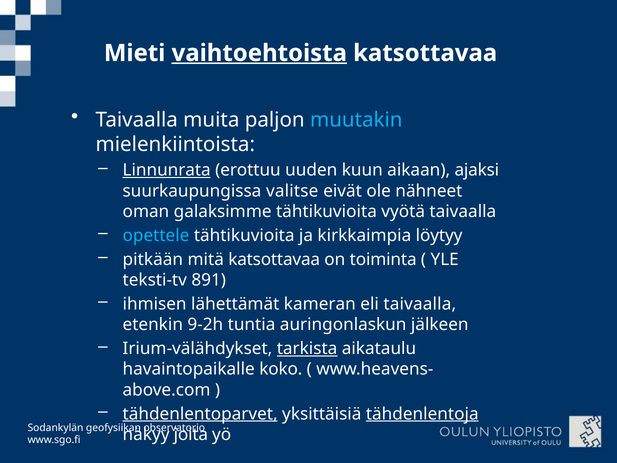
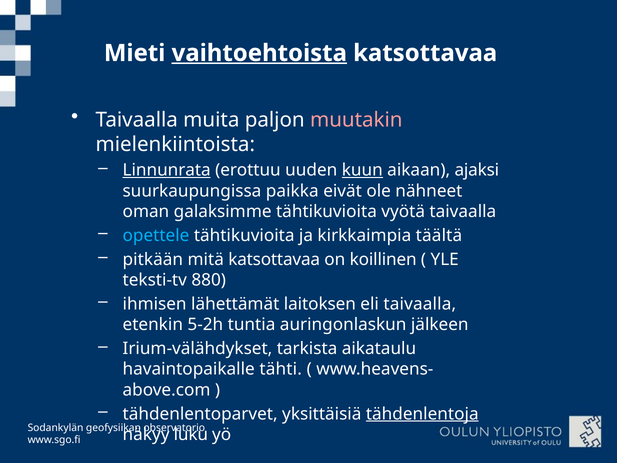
muutakin colour: light blue -> pink (356, 120)
kuun underline: none -> present (362, 170)
valitse: valitse -> paikka (292, 191)
löytyy: löytyy -> täältä (439, 235)
toiminta: toiminta -> koillinen (383, 259)
891: 891 -> 880 (209, 280)
kameran: kameran -> laitoksen (320, 304)
9-2h: 9-2h -> 5-2h (205, 324)
tarkista underline: present -> none (307, 348)
koko: koko -> tähti (281, 369)
tähdenlentoparvet underline: present -> none (200, 414)
joita: joita -> luku (191, 434)
